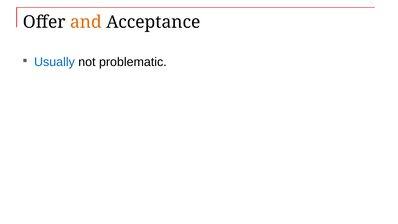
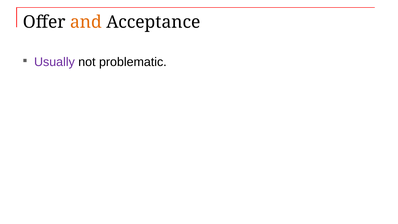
Usually colour: blue -> purple (54, 62)
